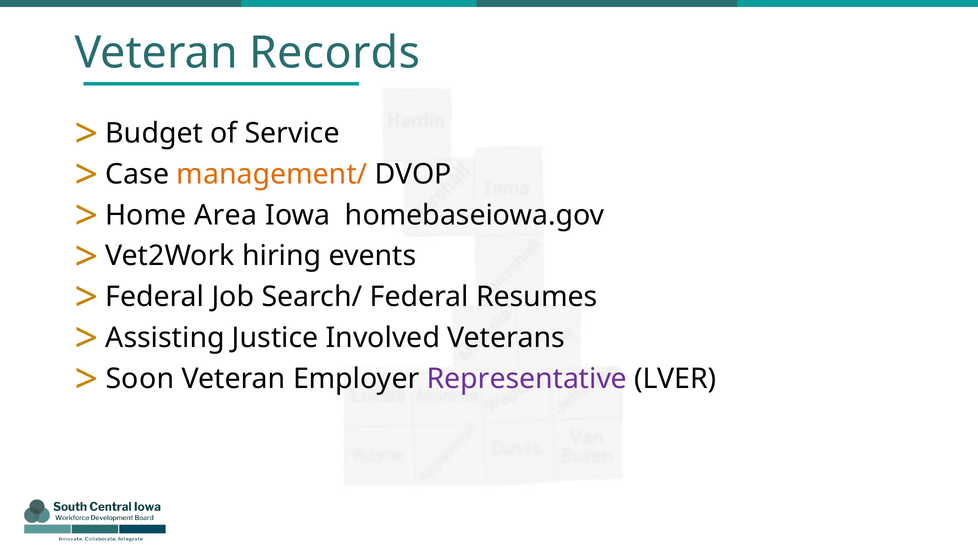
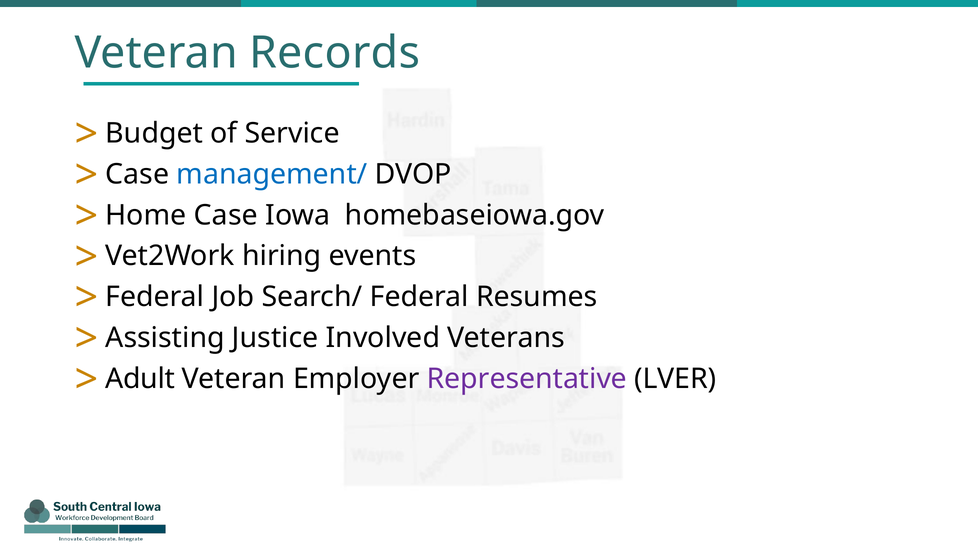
management/ colour: orange -> blue (272, 174)
Home Area: Area -> Case (226, 215)
Soon: Soon -> Adult (140, 379)
